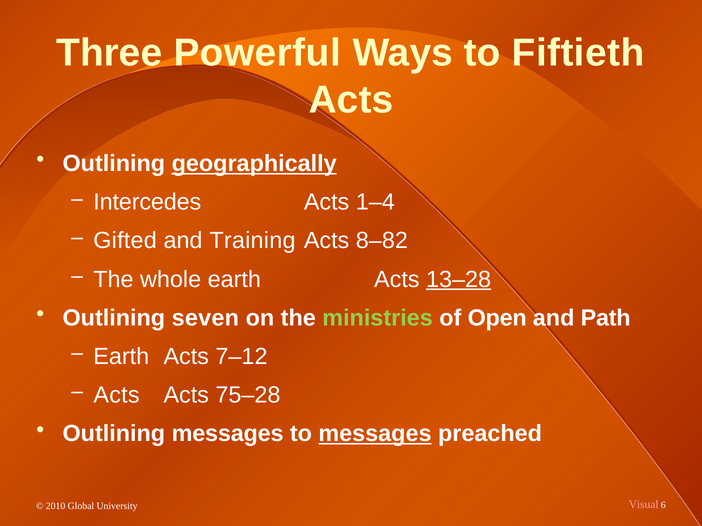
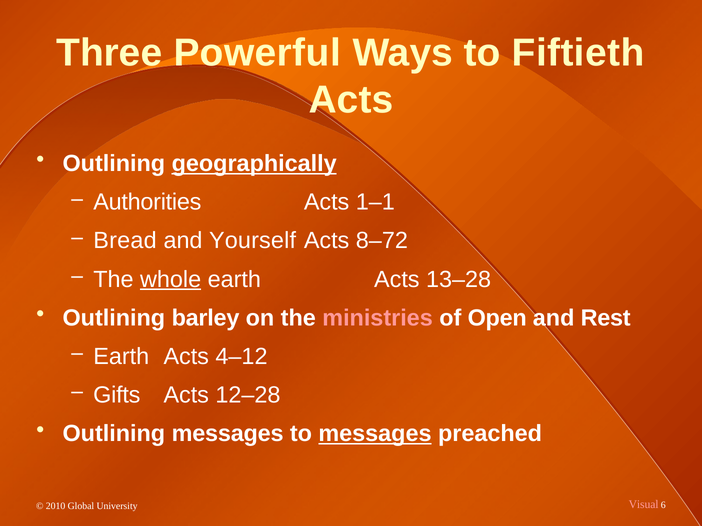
Intercedes: Intercedes -> Authorities (147, 202)
1–4: 1–4 -> 1–1 (375, 202)
Gifted: Gifted -> Bread (125, 241)
Training: Training -> Yourself (253, 241)
8–82: 8–82 -> 8–72 (382, 241)
whole underline: none -> present (171, 280)
13–28 underline: present -> none (459, 280)
seven: seven -> barley (206, 318)
ministries colour: light green -> pink (378, 318)
Path: Path -> Rest (606, 318)
7–12: 7–12 -> 4–12 (241, 357)
Acts: Acts -> Gifts (117, 395)
75–28: 75–28 -> 12–28 (248, 395)
